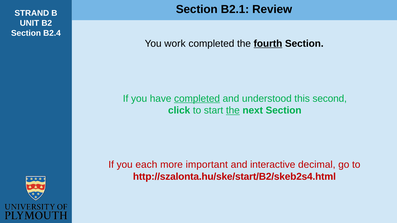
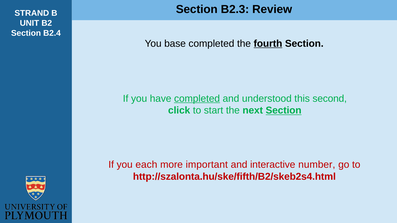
B2.1: B2.1 -> B2.3 (235, 9)
work: work -> base (175, 44)
the underline: present -> none (233, 111)
Section underline: none -> present (284, 111)
decimal: decimal -> number (317, 165)
http://szalonta.hu/ske/start/B2/skeb2s4.html: http://szalonta.hu/ske/start/B2/skeb2s4.html -> http://szalonta.hu/ske/fifth/B2/skeb2s4.html (234, 177)
